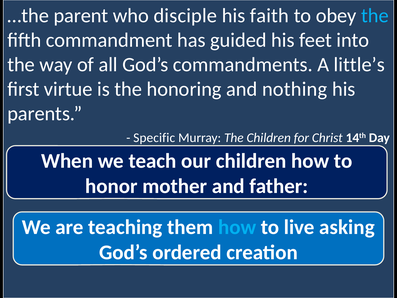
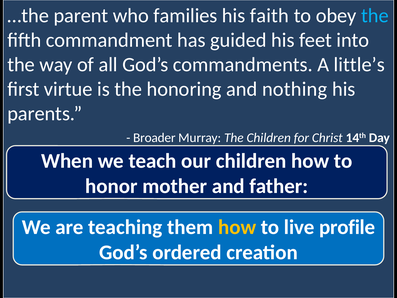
disciple: disciple -> families (185, 16)
Specific: Specific -> Broader (154, 138)
how colour: light blue -> yellow (237, 227)
asking: asking -> profile (347, 227)
